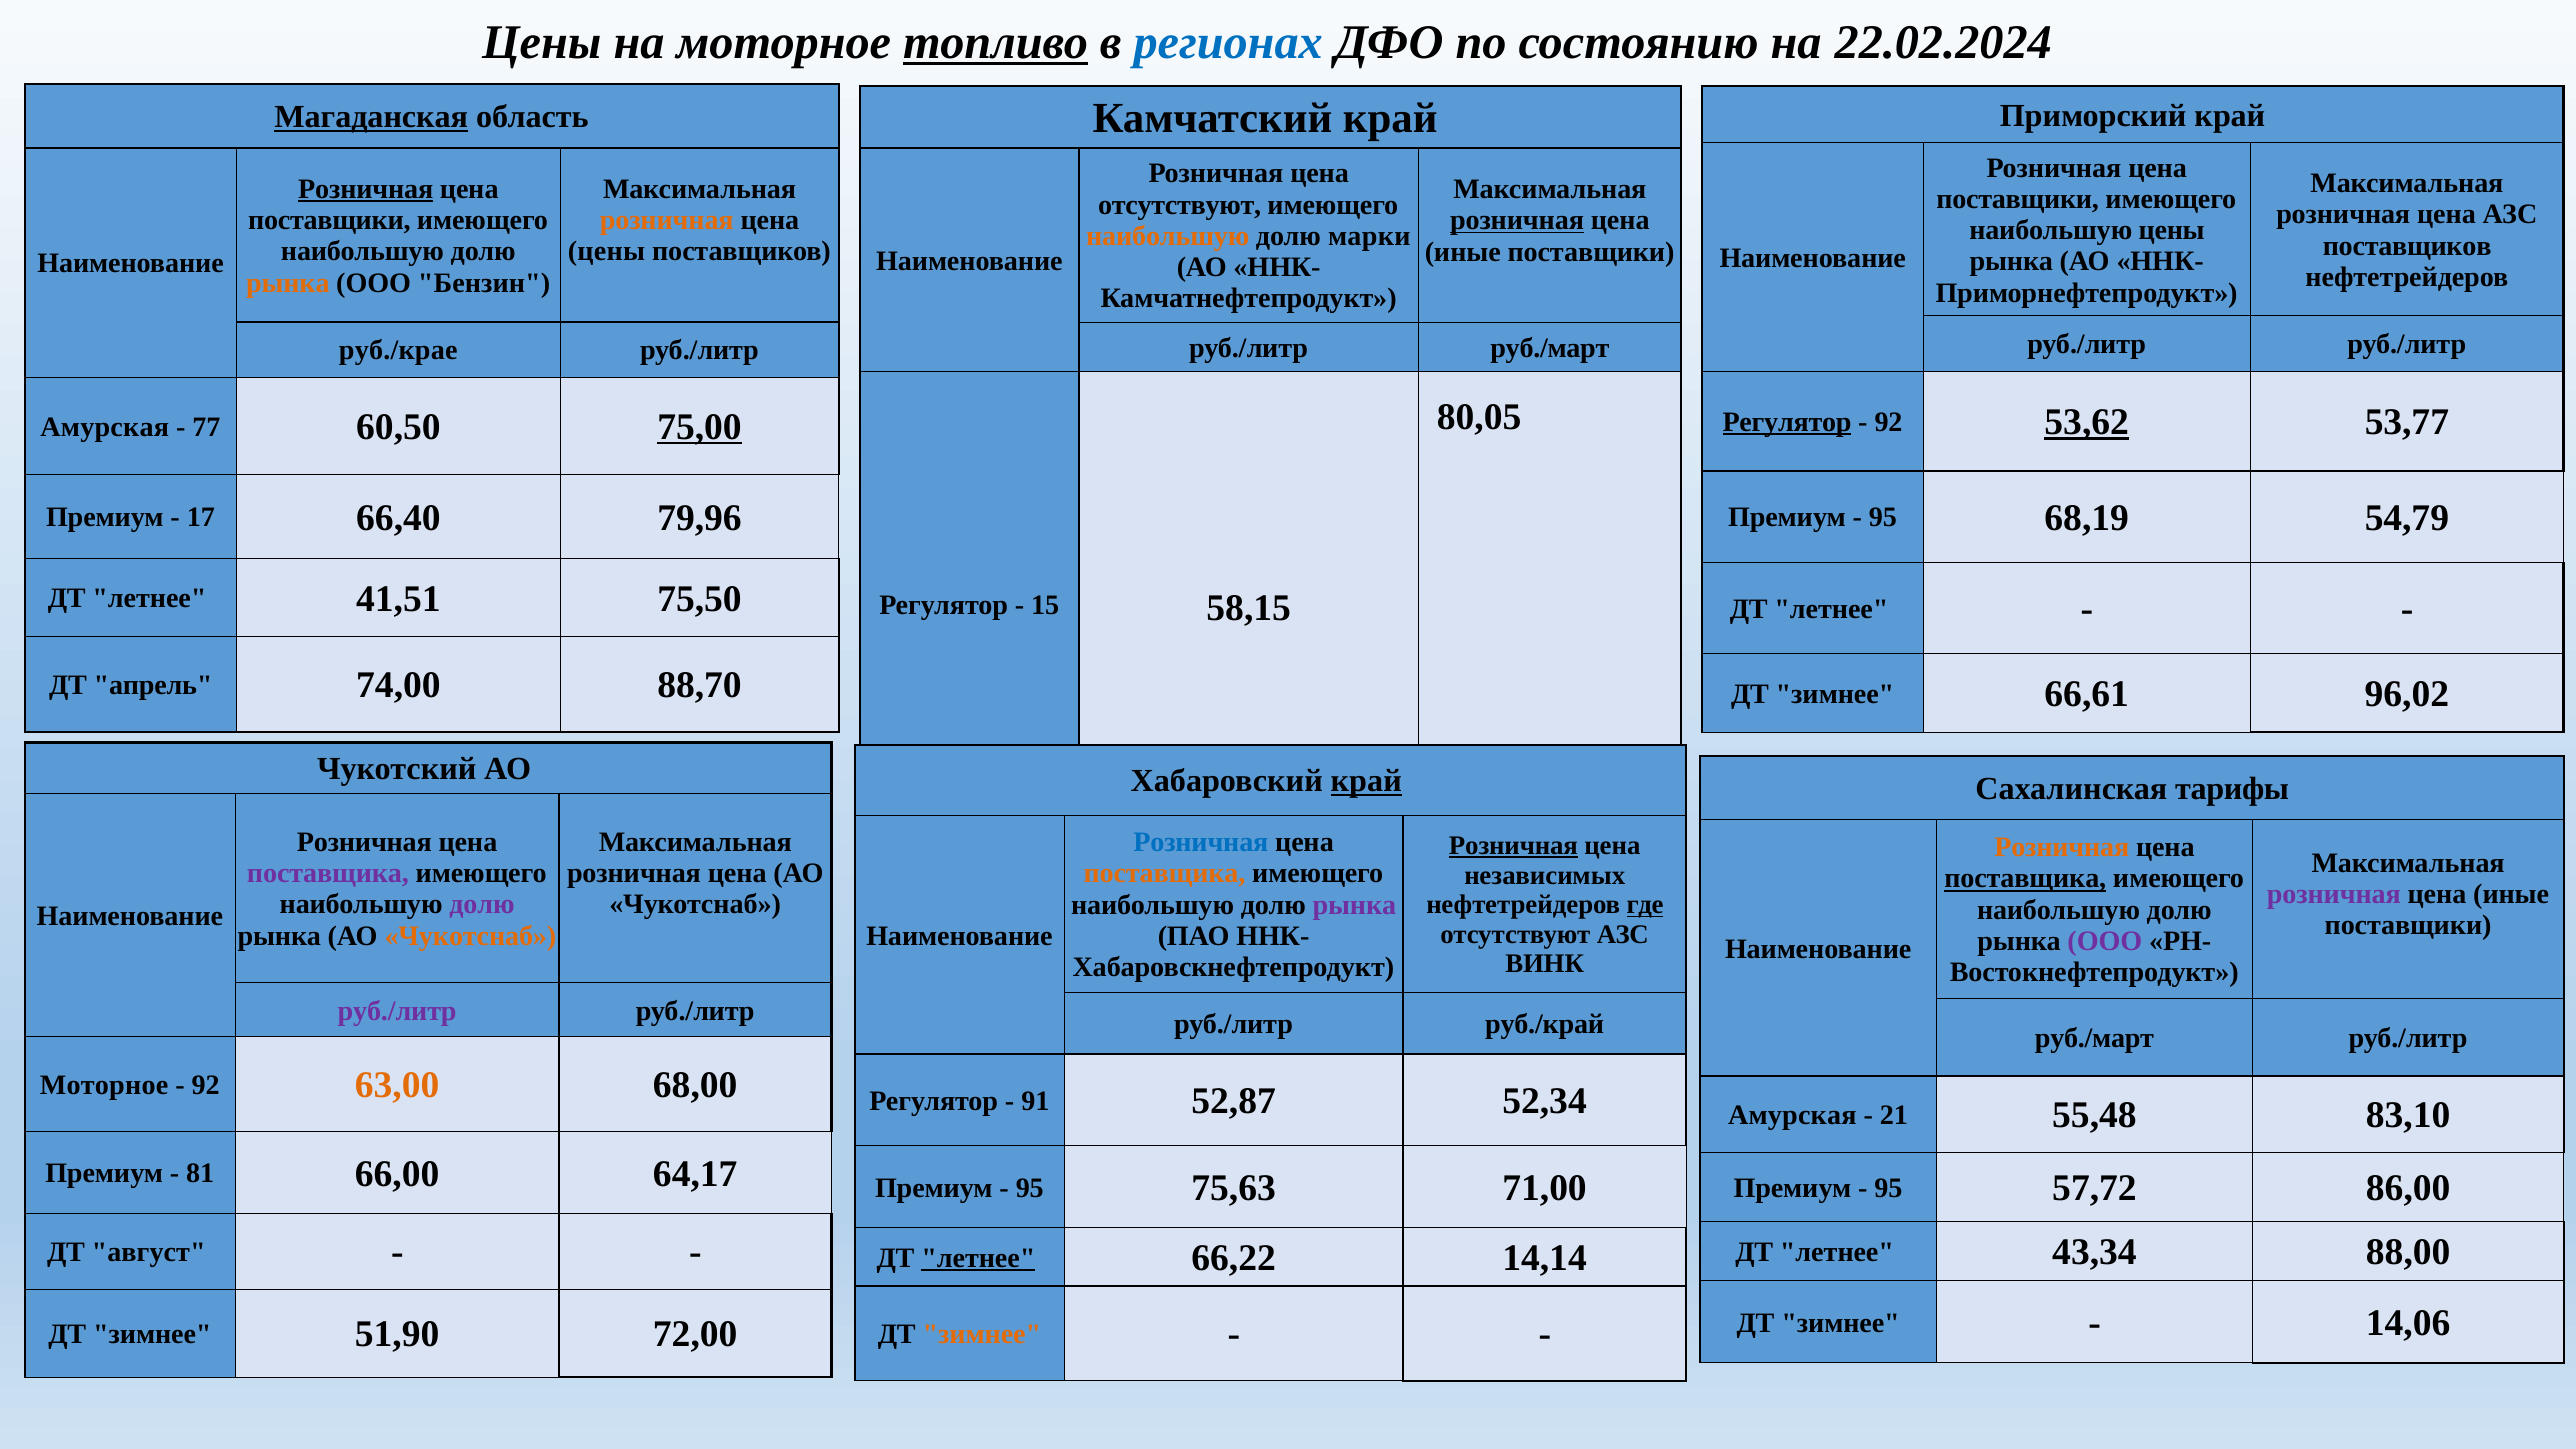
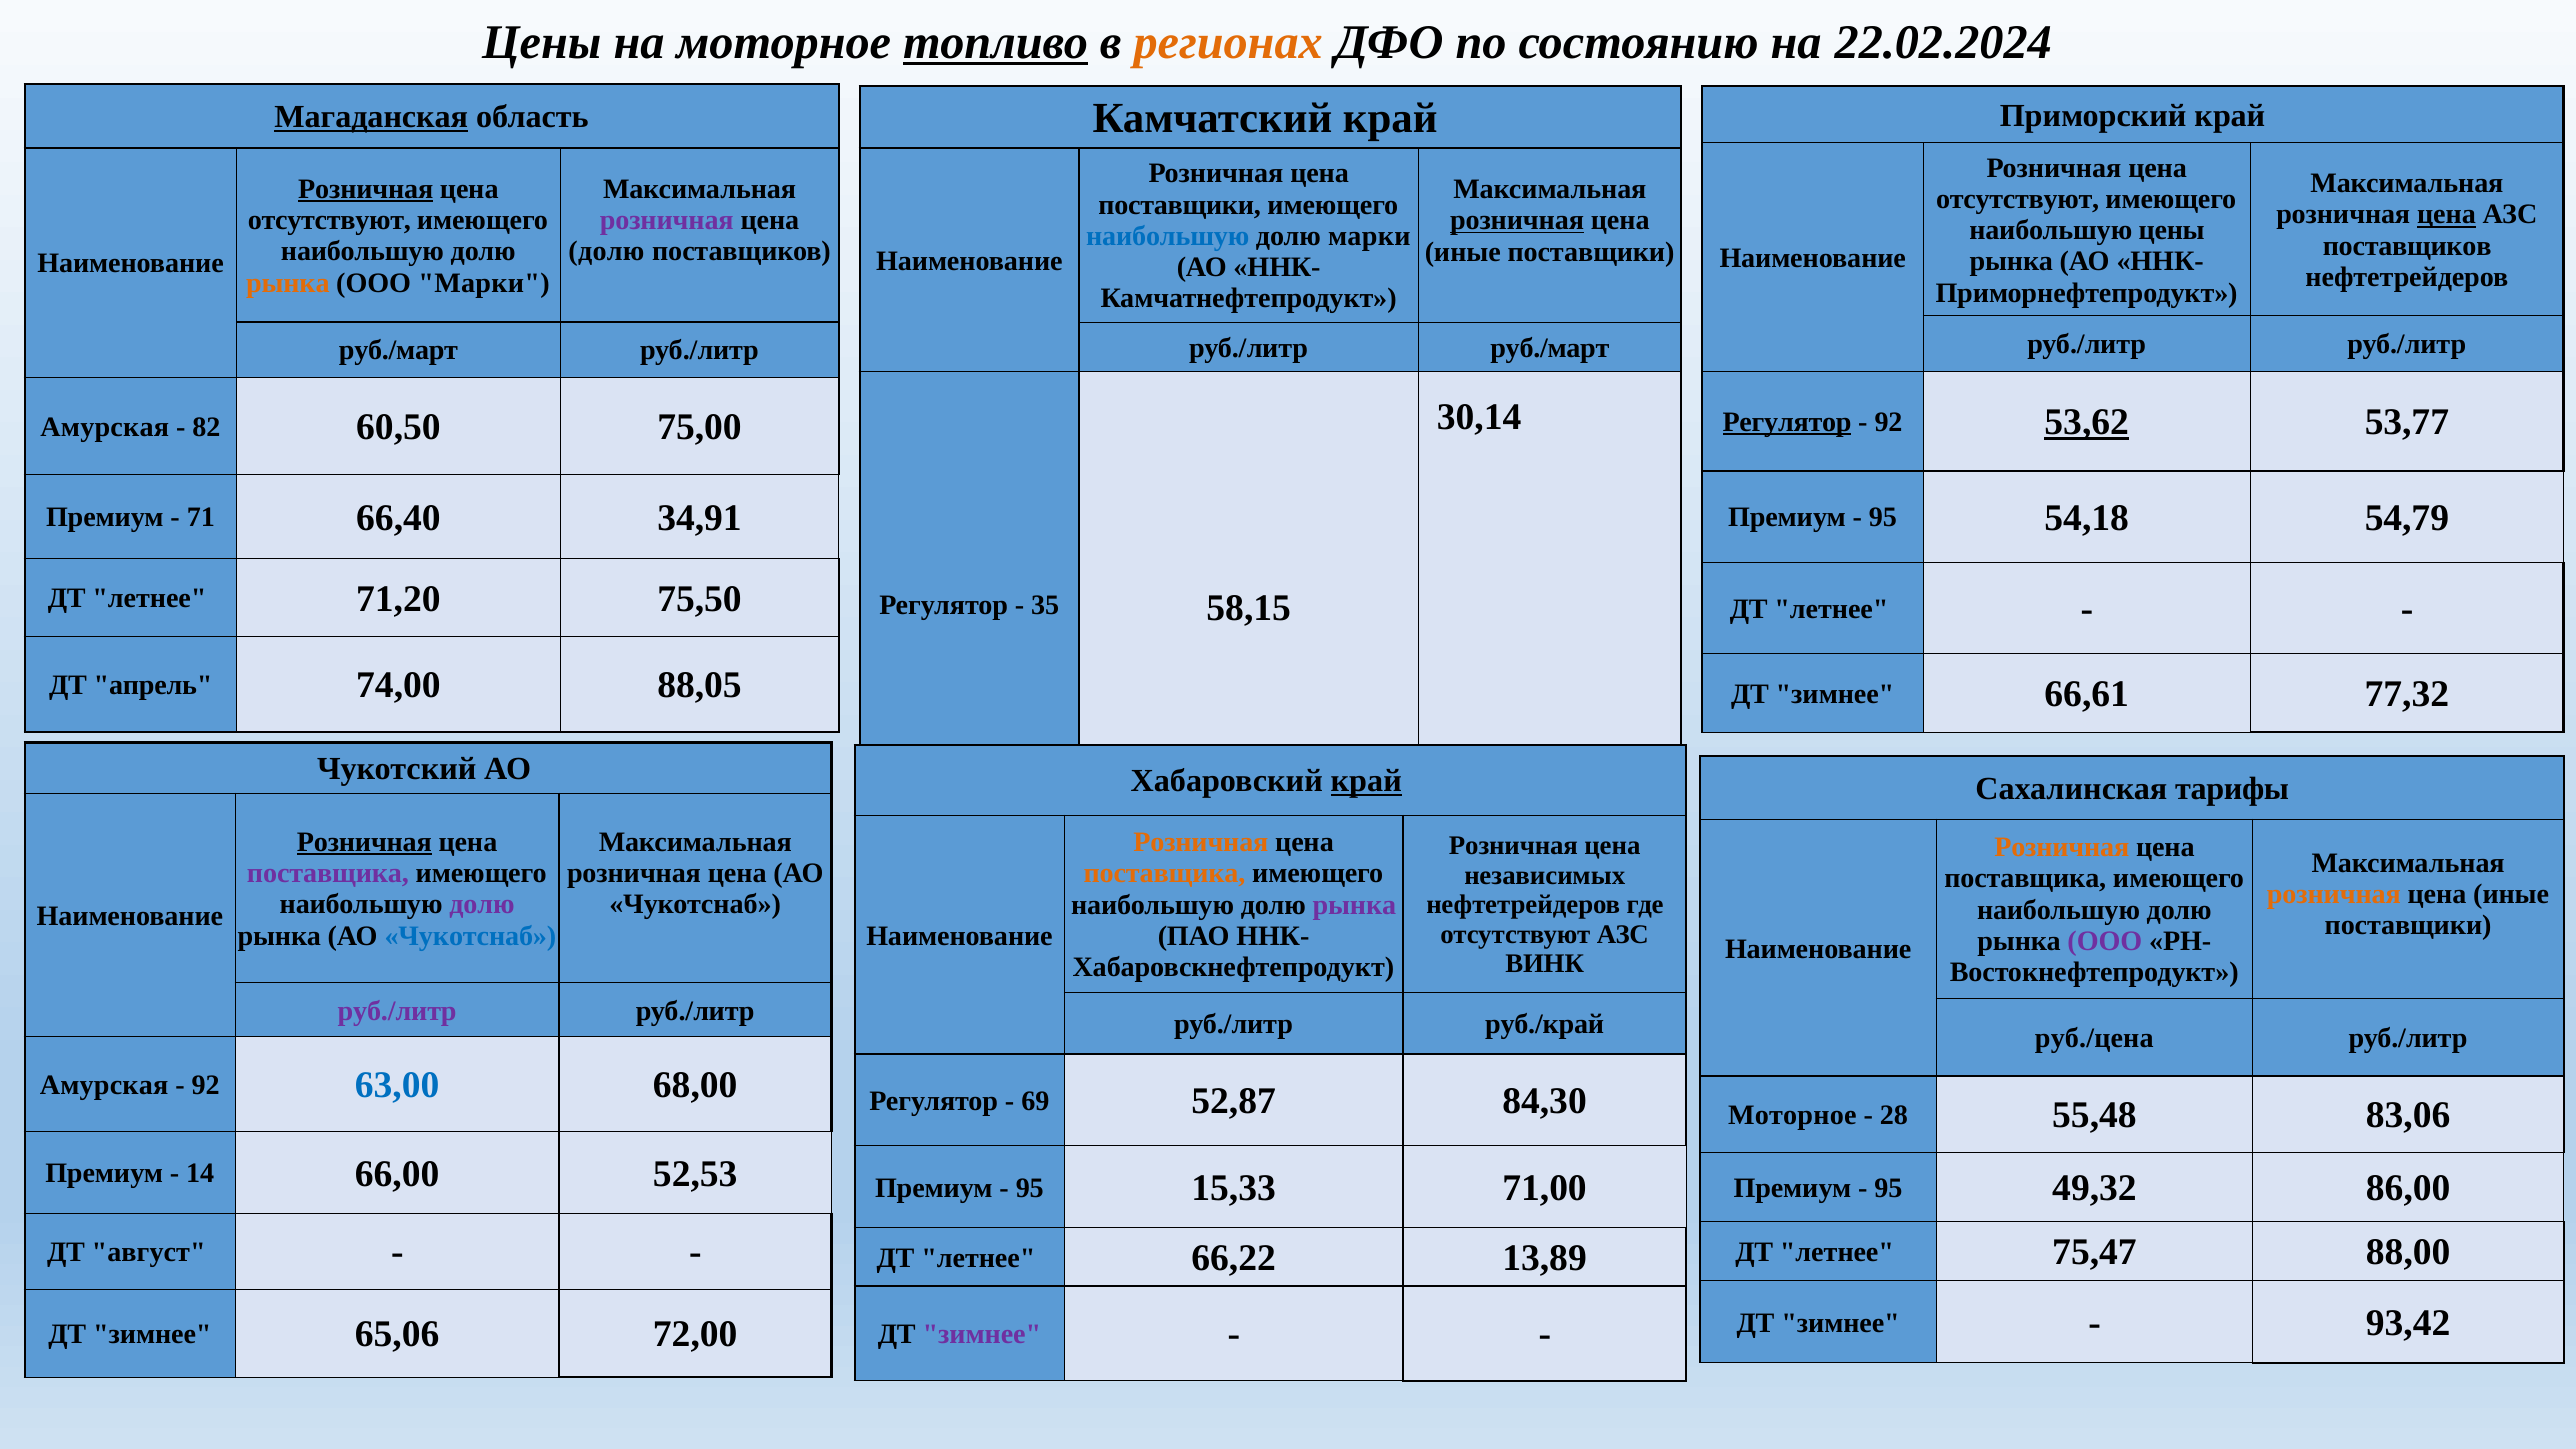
регионах colour: blue -> orange (1228, 43)
поставщики: поставщики -> отсутствуют (2018, 199)
отсутствуют: отсутствуют -> поставщики (1180, 205)
цена underline: none -> present (2446, 215)
поставщики: поставщики -> отсутствуют (329, 220)
розничная colour: orange -> purple (667, 220)
наибольшую colour: orange -> blue (1168, 236)
цены: цены -> долю (606, 252)
ООО Бензин: Бензин -> Марки (484, 283)
руб./крае: руб./крае -> руб./март (398, 351)
80,05: 80,05 -> 30,14 (1479, 417)
77: 77 -> 82 (206, 427)
75,00 underline: present -> none (699, 427)
17: 17 -> 71 (201, 518)
79,96: 79,96 -> 34,91 (699, 518)
68,19: 68,19 -> 54,18 (2087, 518)
41,51: 41,51 -> 71,20 (398, 599)
15: 15 -> 35 (1045, 606)
88,70: 88,70 -> 88,05 (699, 685)
96,02: 96,02 -> 77,32 (2407, 694)
Розничная underline: none -> present (364, 842)
Розничная colour: blue -> orange (1201, 842)
Розничная underline: present -> none (1513, 846)
поставщика underline: present -> none (2025, 879)
розничная colour: purple -> orange (2334, 894)
где underline: present -> none (1645, 905)
Чукотснаб colour: orange -> blue (470, 936)
руб./март: руб./март -> руб./цена (2094, 1038)
Моторное: Моторное -> Амурская (104, 1085)
63,00 colour: orange -> blue (397, 1085)
91: 91 -> 69 (1035, 1101)
52,34: 52,34 -> 84,30 (1545, 1101)
Амурская: Амурская -> Моторное (1792, 1115)
21: 21 -> 28 (1894, 1115)
83,10: 83,10 -> 83,06 (2408, 1116)
81: 81 -> 14 (200, 1174)
64,17: 64,17 -> 52,53 (695, 1174)
75,63: 75,63 -> 15,33 (1234, 1188)
57,72: 57,72 -> 49,32 (2094, 1188)
43,34: 43,34 -> 75,47 (2094, 1252)
летнее underline: present -> none (978, 1258)
14,14: 14,14 -> 13,89 (1545, 1258)
14,06: 14,06 -> 93,42 (2408, 1323)
51,90: 51,90 -> 65,06 (397, 1334)
зимнее colour: orange -> purple (982, 1334)
